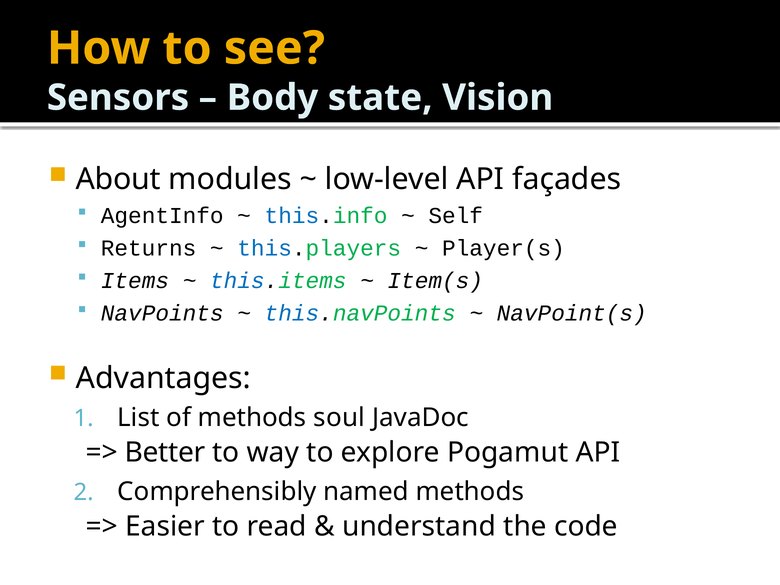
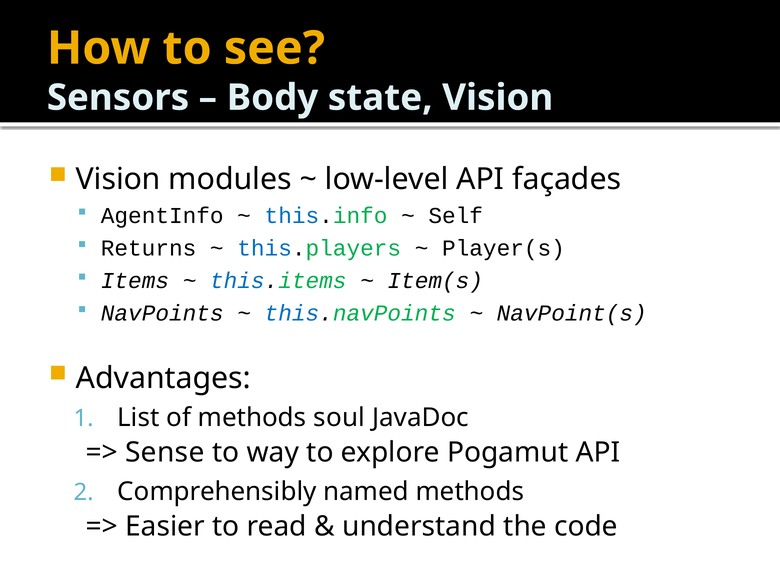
About: About -> Vision (118, 179)
Better: Better -> Sense (165, 453)
